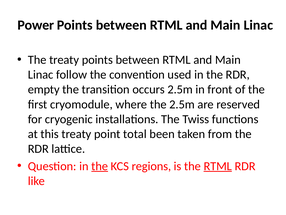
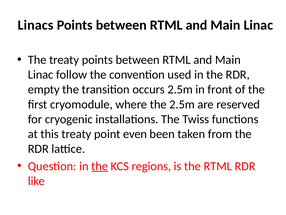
Power: Power -> Linacs (36, 25)
total: total -> even (135, 134)
RTML underline: present -> none (218, 166)
